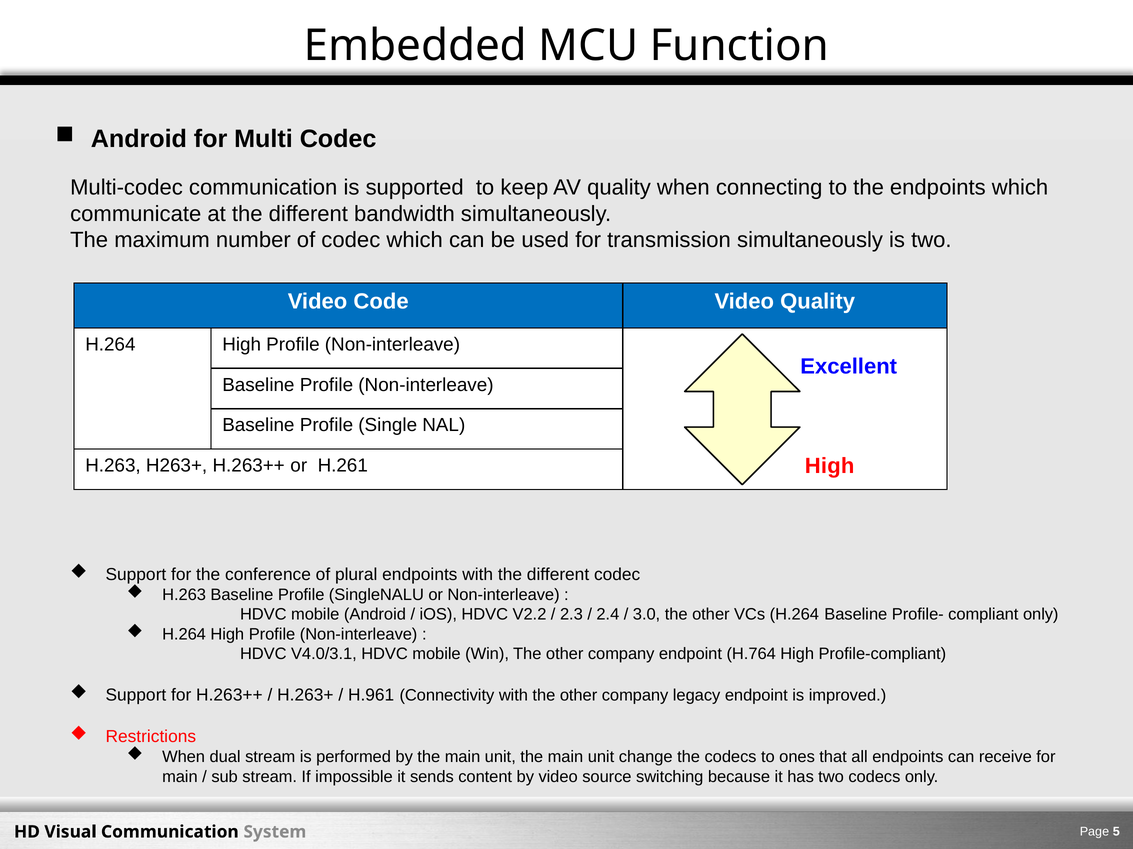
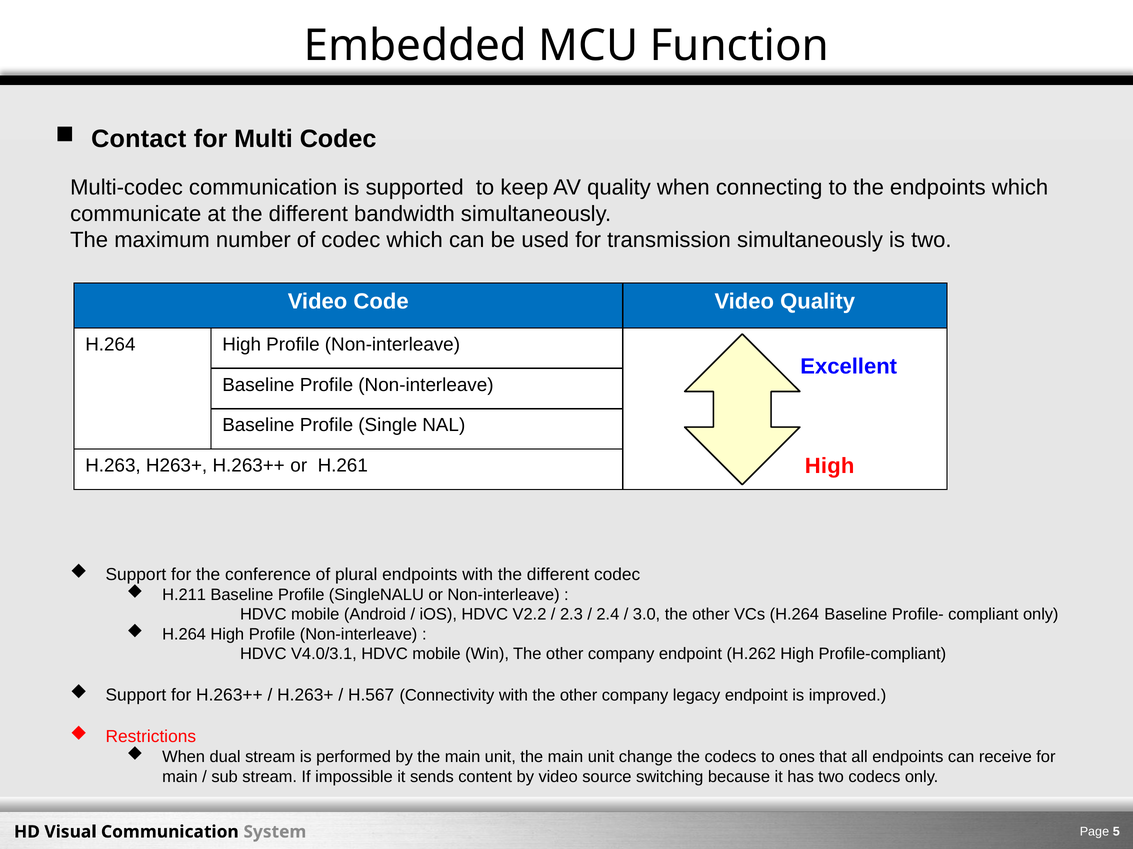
Android: Android -> Contact (139, 139)
H.263: H.263 -> H.211 (184, 595)
H.764: H.764 -> H.262 (751, 655)
H.961: H.961 -> H.567 (371, 696)
